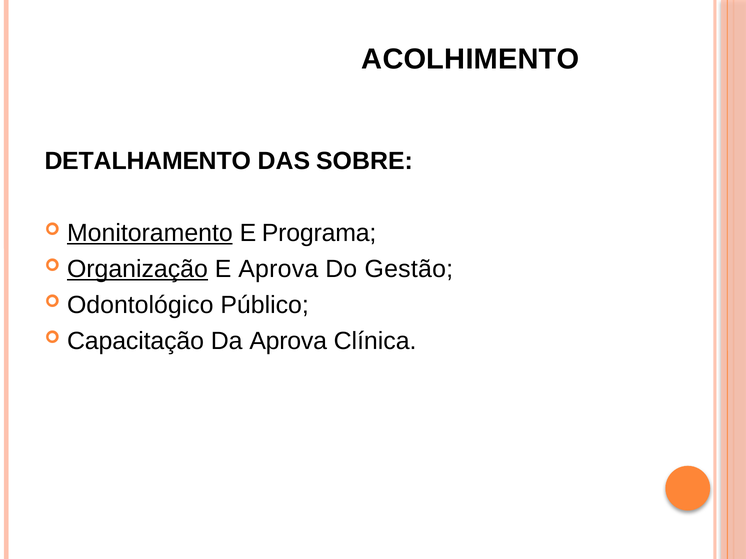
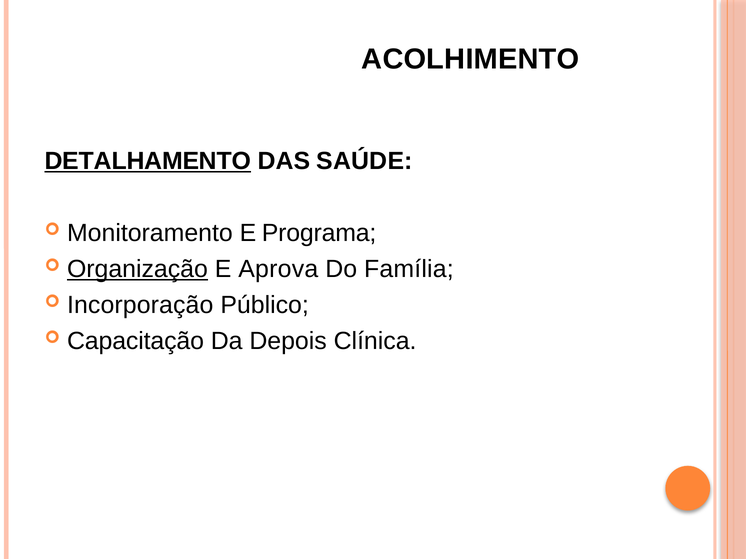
DETALHAMENTO underline: none -> present (148, 161)
SOBRE: SOBRE -> SAÚDE (364, 161)
Monitoramento underline: present -> none (150, 233)
Gestão: Gestão -> Família (409, 269)
Odontológico: Odontológico -> Incorporação (140, 305)
Da Aprova: Aprova -> Depois (288, 341)
